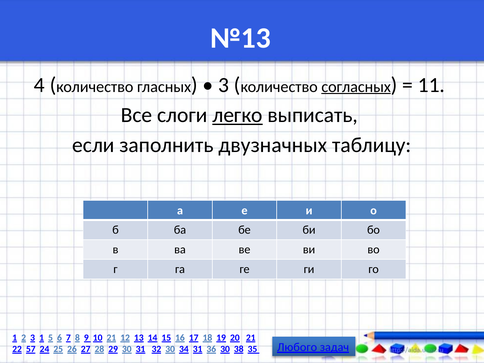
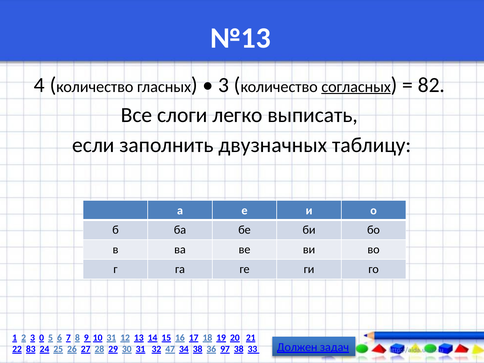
11: 11 -> 82 (431, 85)
легко underline: present -> none (238, 115)
3 1: 1 -> 0 (42, 338)
10 21: 21 -> 31 (111, 338)
Любого: Любого -> Должен (297, 347)
57: 57 -> 83 (31, 349)
32 30: 30 -> 47 (170, 349)
34 31: 31 -> 38 (198, 349)
36 30: 30 -> 97 (225, 349)
35: 35 -> 33 (252, 349)
